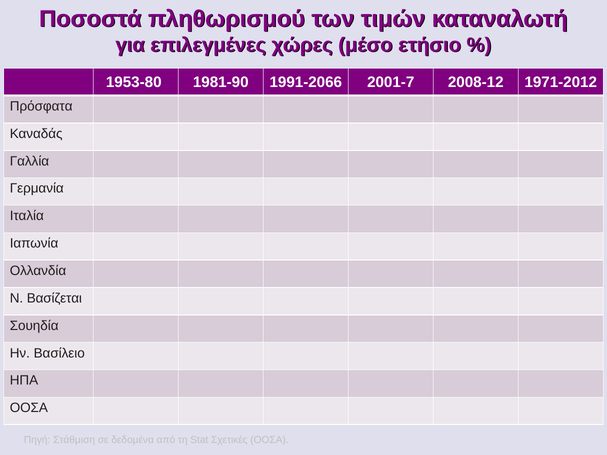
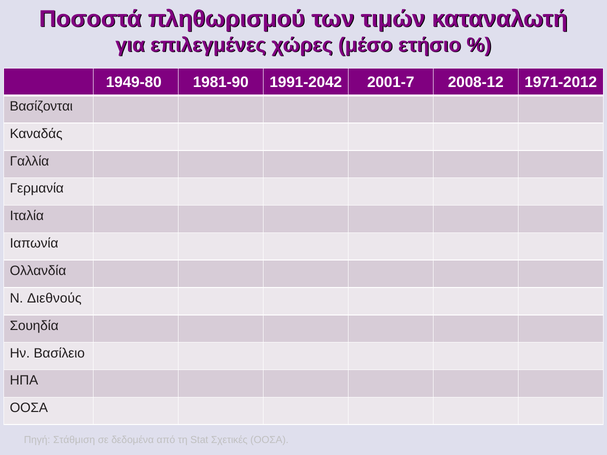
1953-80: 1953-80 -> 1949-80 (134, 82)
1991-2066: 1991-2066 -> 1991-2042 (306, 82)
Πρόσφατα: Πρόσφατα -> Βασίζονται (41, 106)
Βασίζεται: Βασίζεται -> Διεθνούς (54, 298)
